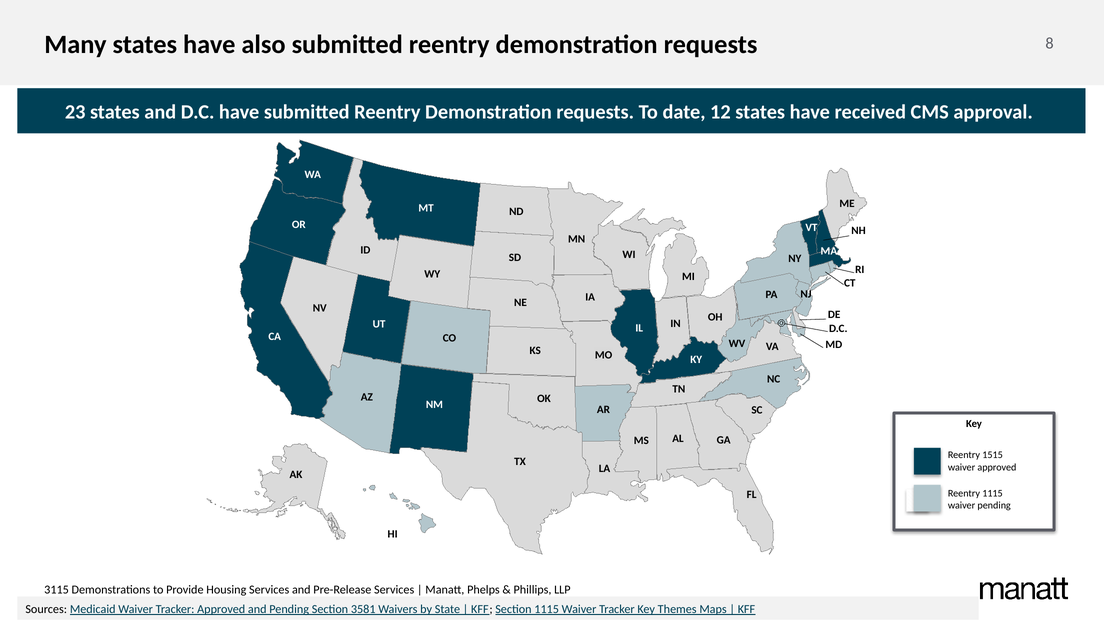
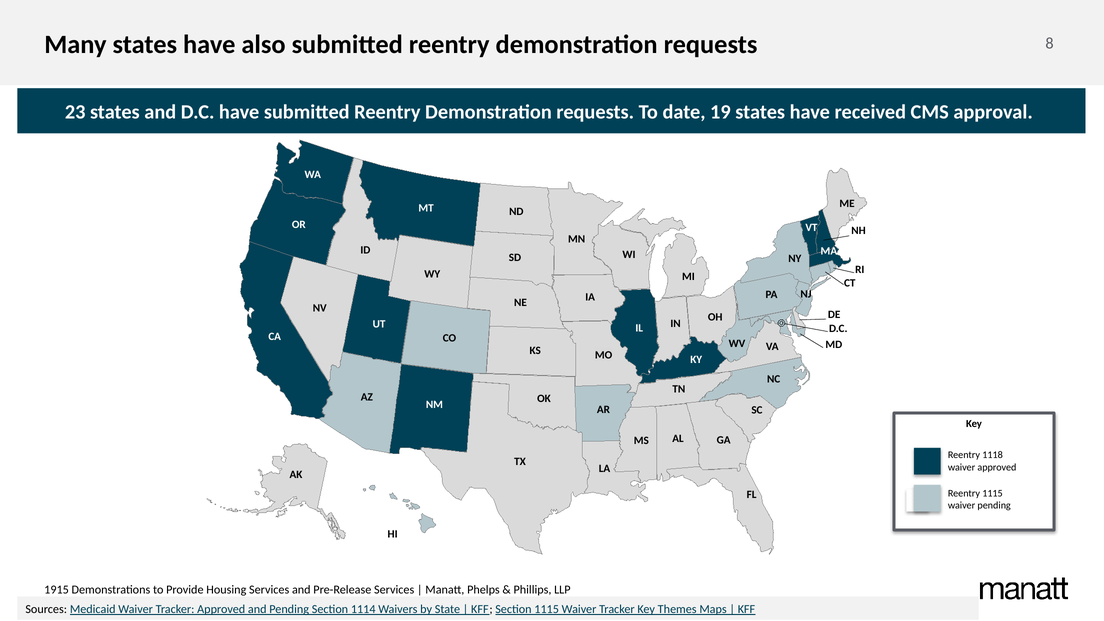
12: 12 -> 19 (720, 112)
1515: 1515 -> 1118 (993, 455)
3115: 3115 -> 1915 (57, 590)
3581: 3581 -> 1114 (363, 609)
